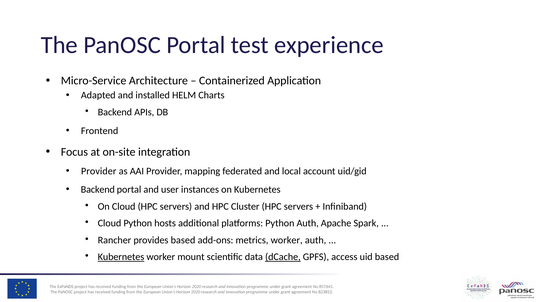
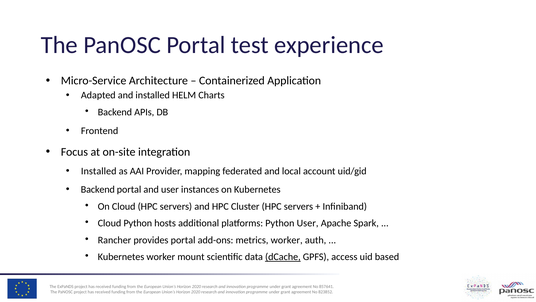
Provider: Provider -> Installed (99, 171)
Python Auth: Auth -> User (308, 223)
provides based: based -> portal (183, 240)
Kubernetes underline: present -> none (121, 256)
